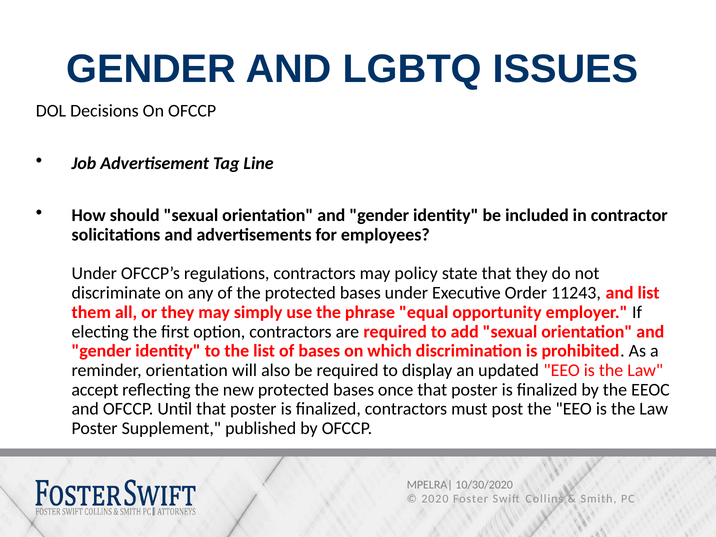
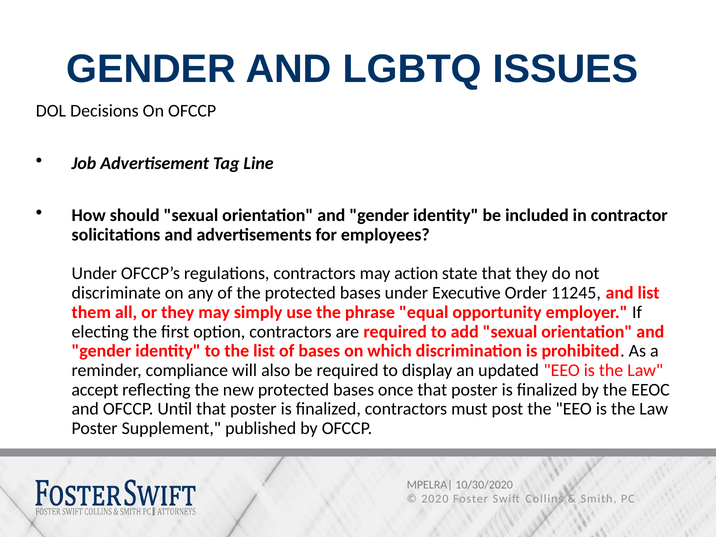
policy: policy -> action (416, 274)
11243: 11243 -> 11245 (576, 293)
reminder orientation: orientation -> compliance (187, 370)
